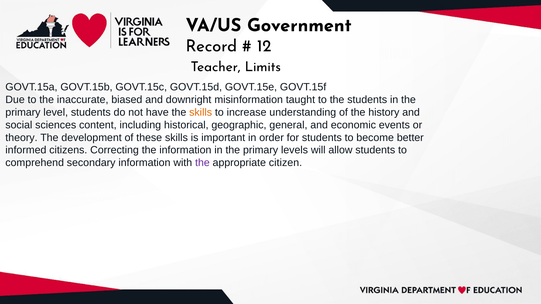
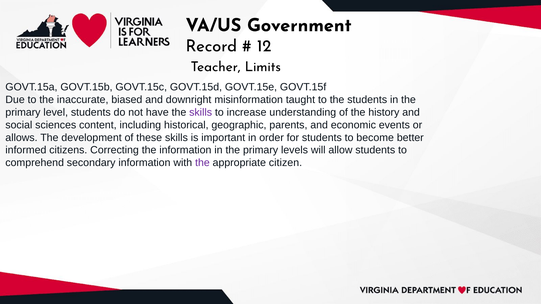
skills colour: orange -> purple (201, 112)
general: general -> parents (288, 125)
theory: theory -> allows (21, 138)
